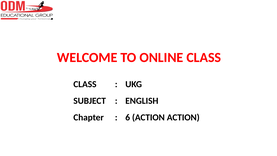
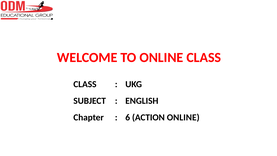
ACTION ACTION: ACTION -> ONLINE (183, 117)
